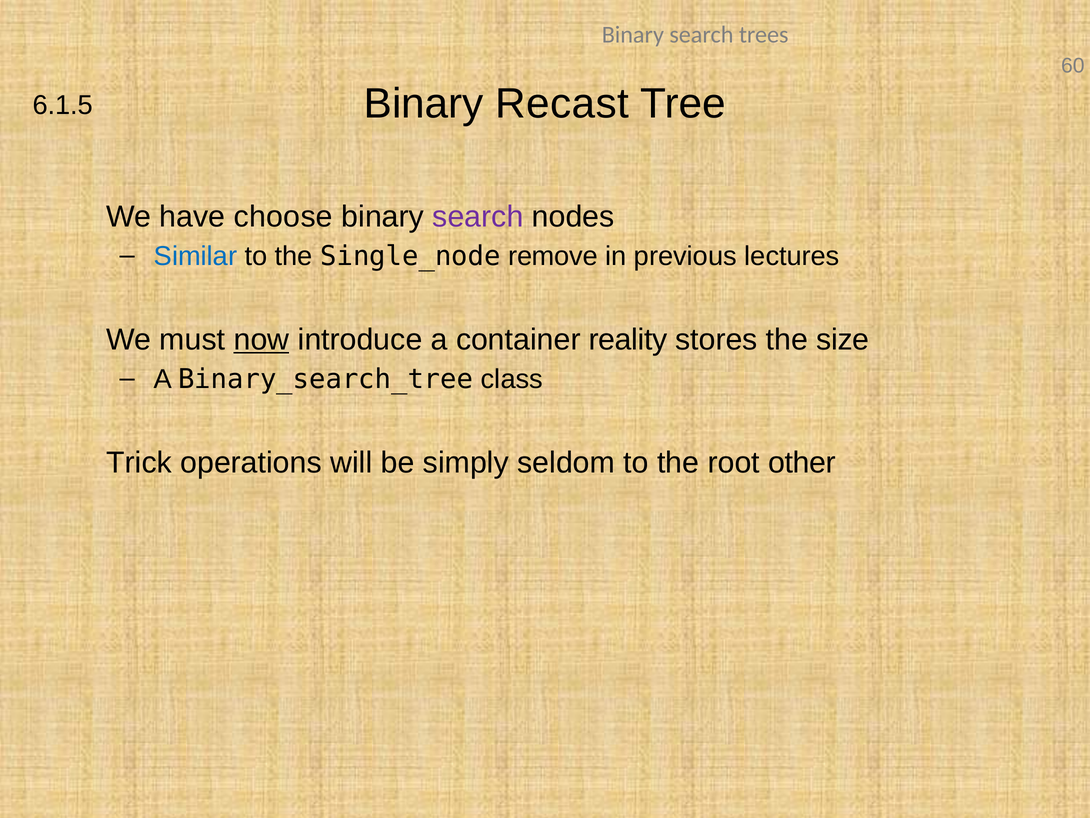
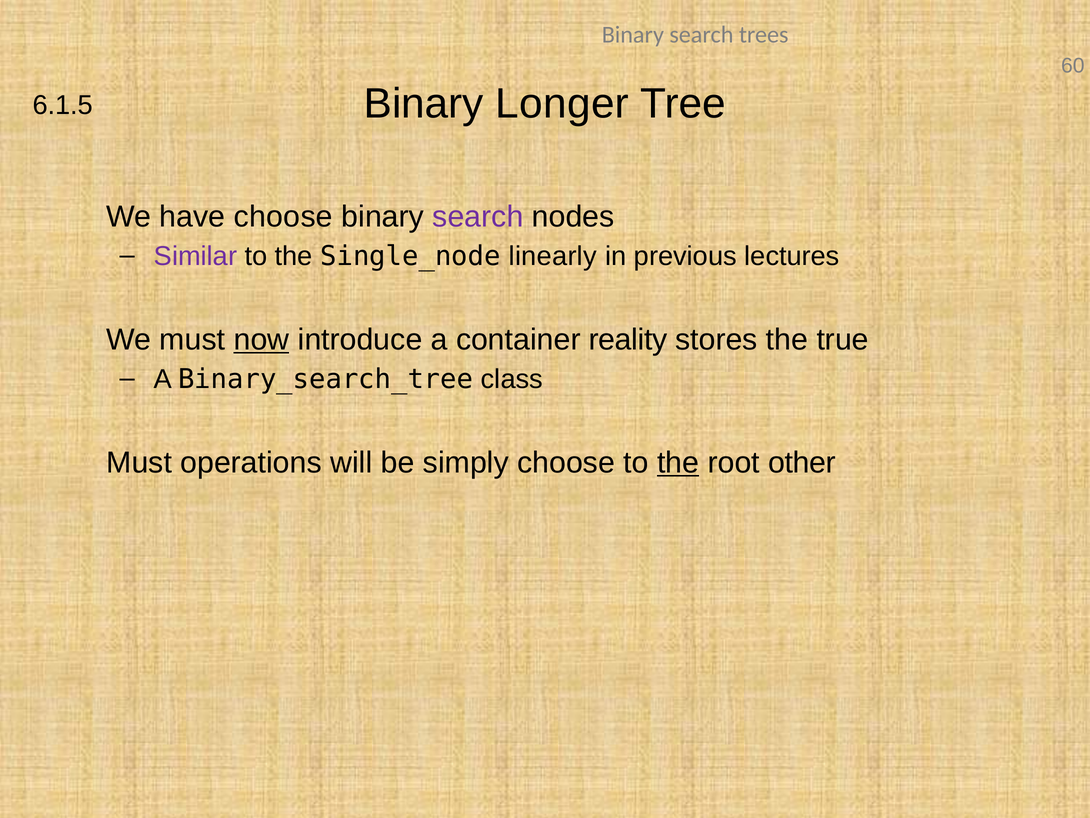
Recast: Recast -> Longer (562, 104)
Similar colour: blue -> purple (196, 256)
remove: remove -> linearly (553, 256)
size: size -> true (843, 339)
Trick: Trick -> Must (139, 462)
simply seldom: seldom -> choose (566, 462)
the underline: none -> present (678, 462)
